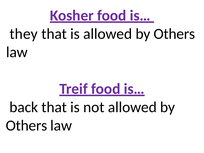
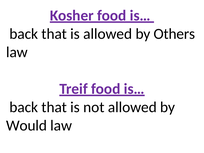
they: they -> back (24, 34)
Others: Others -> Would (26, 126)
